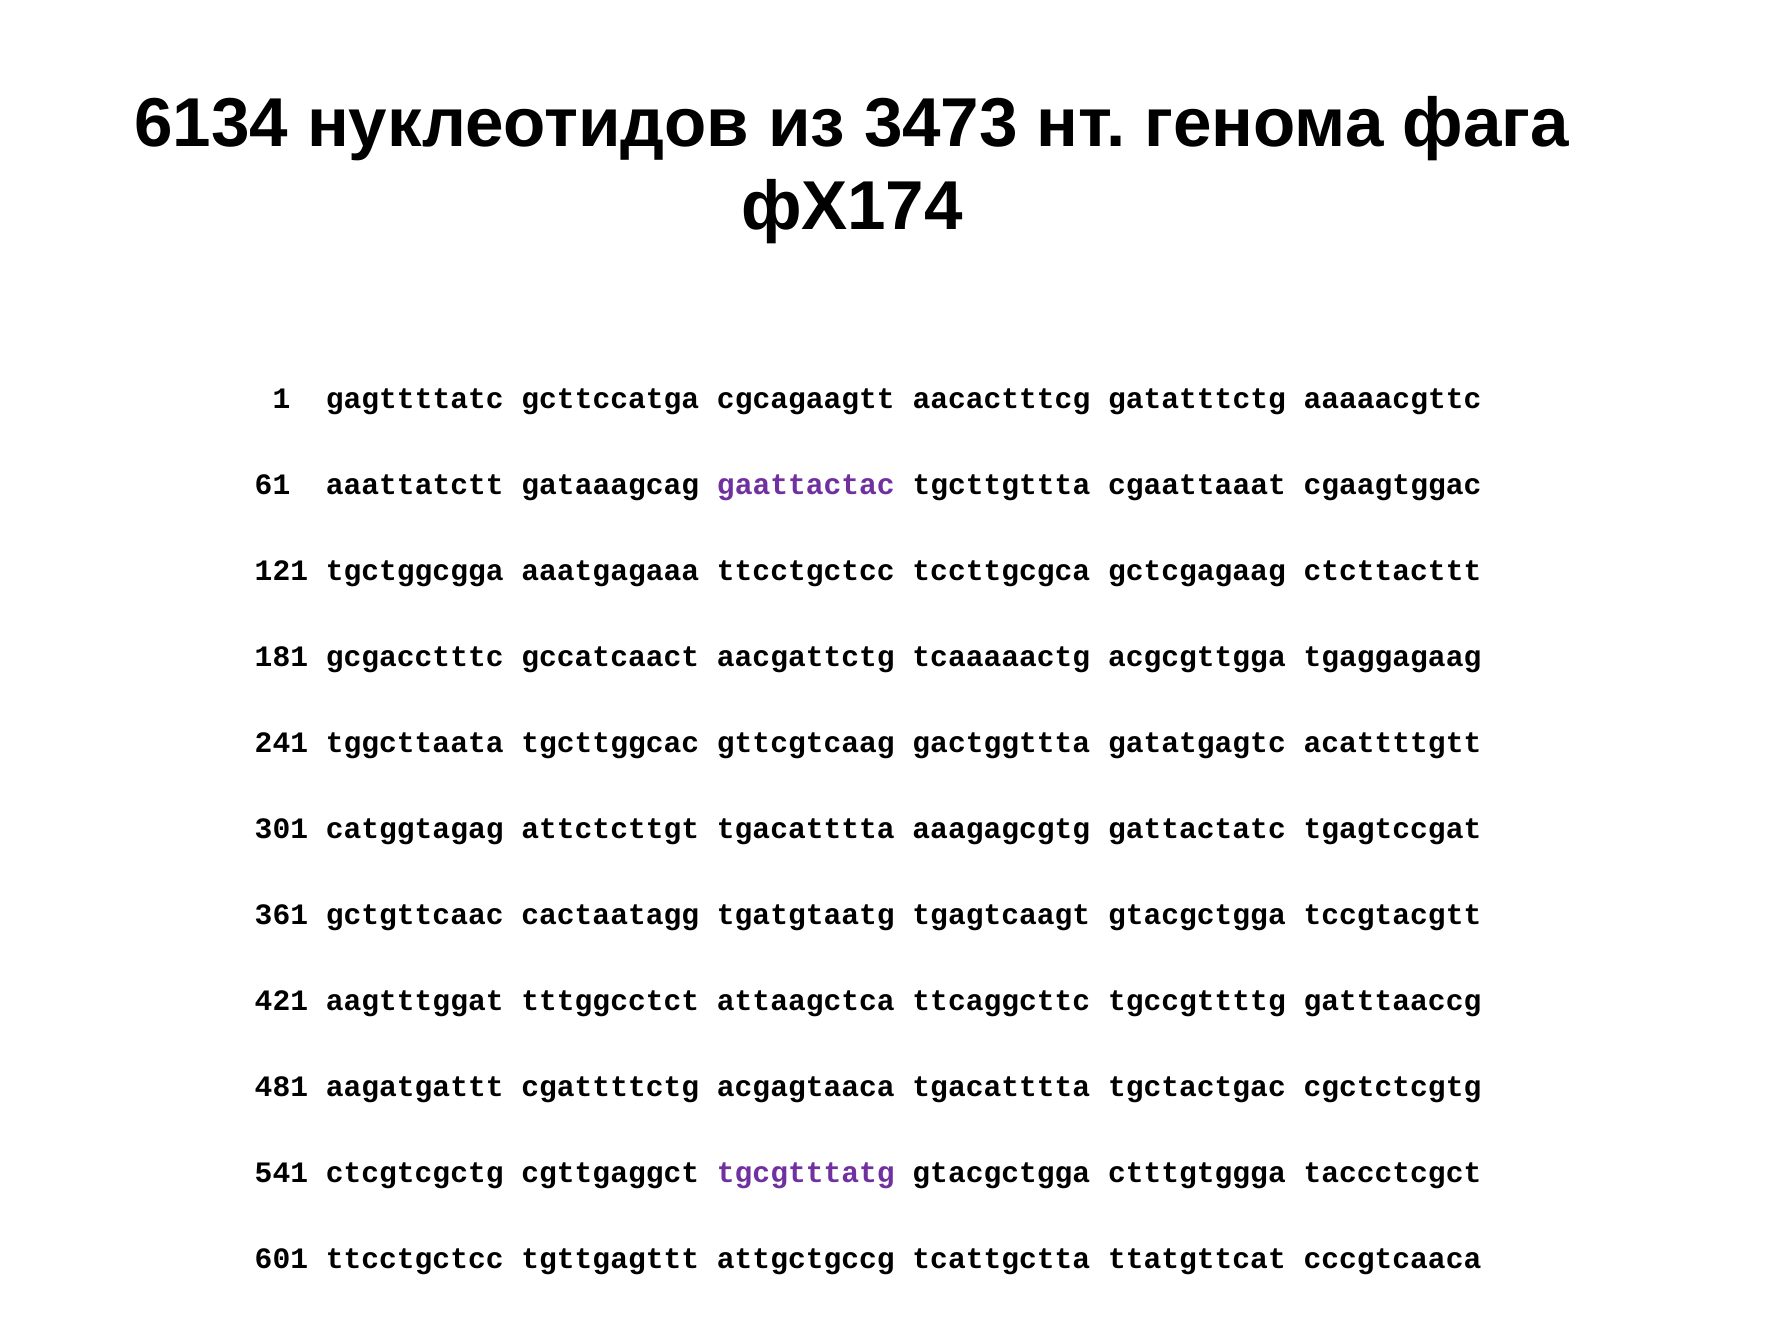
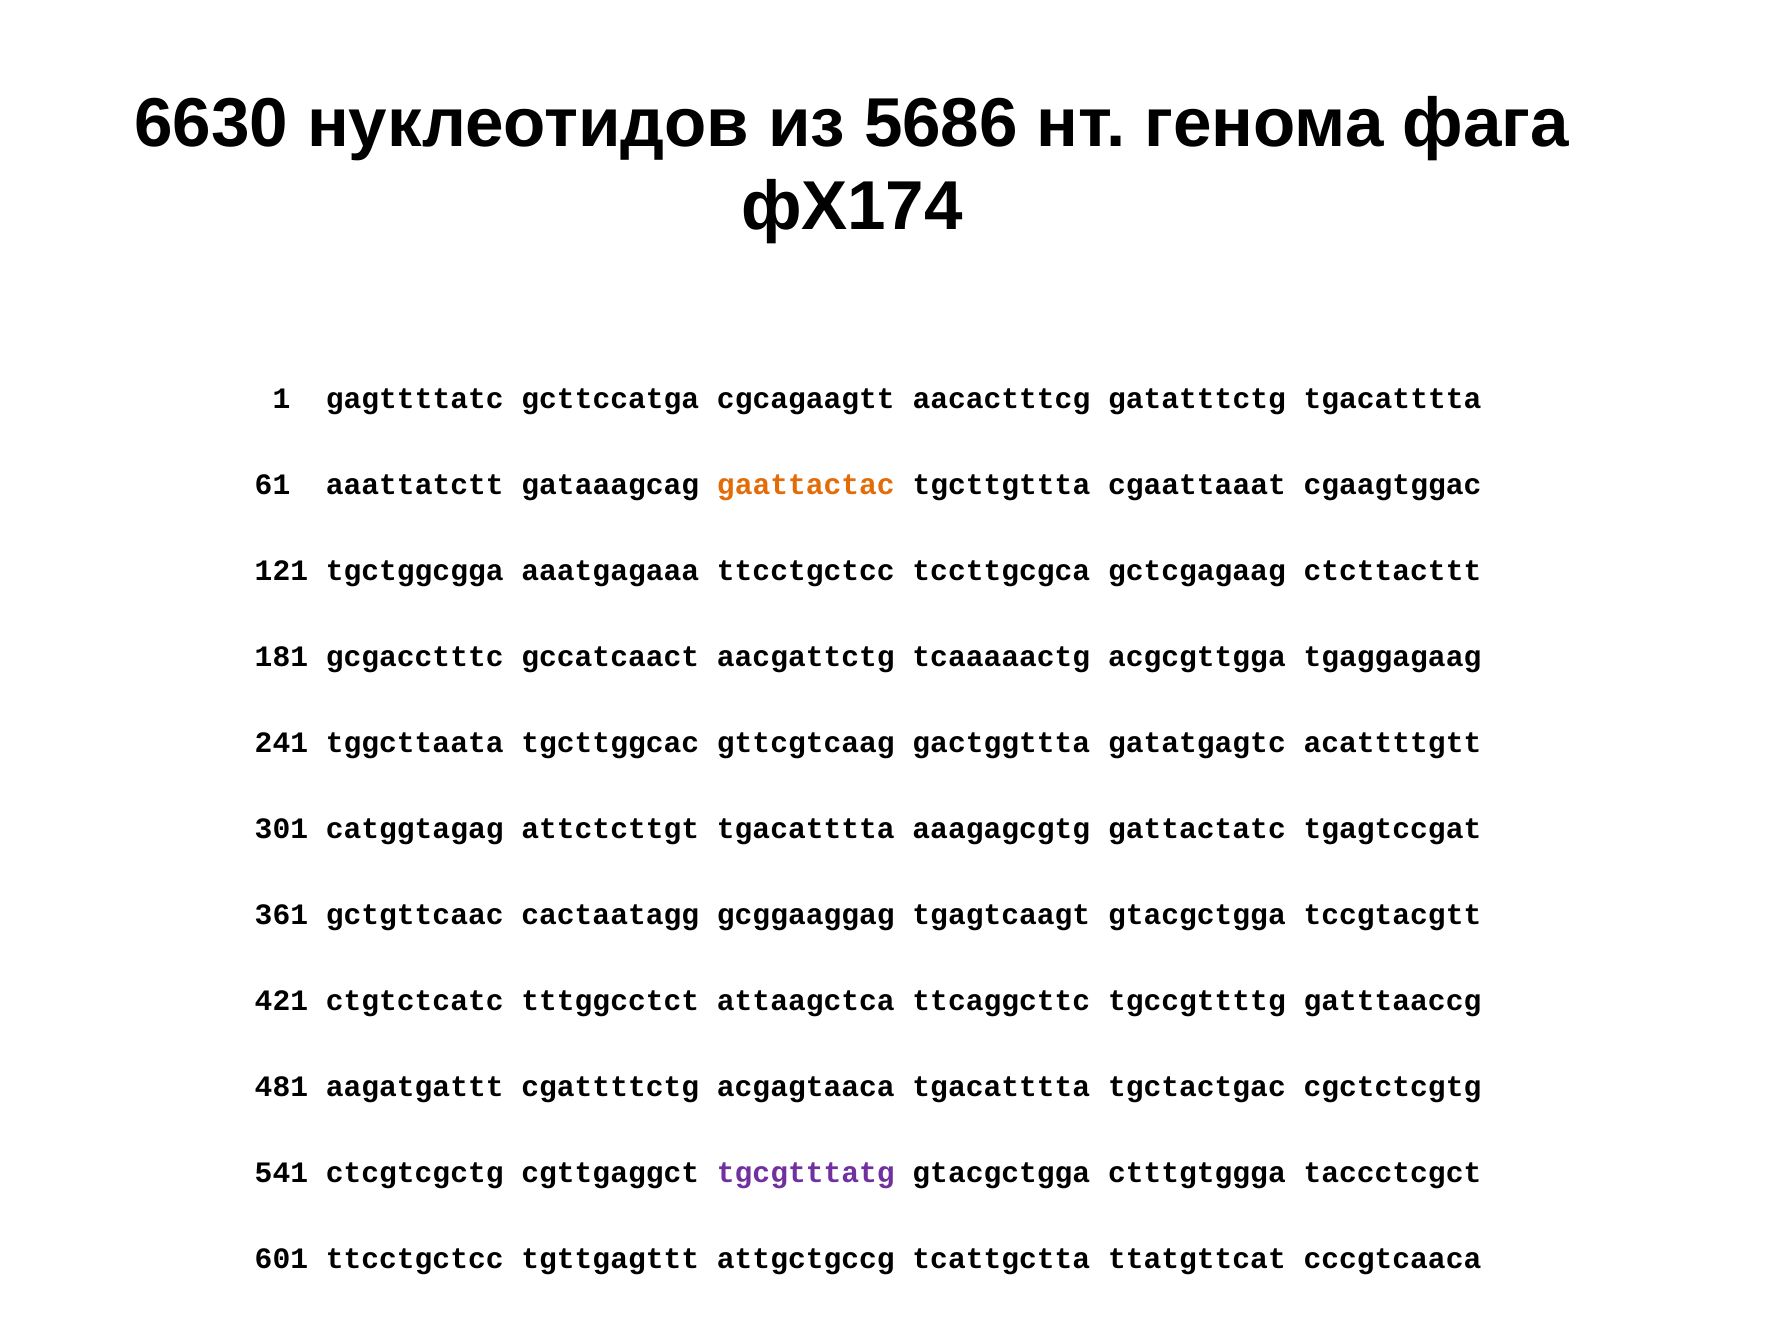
6134: 6134 -> 6630 (211, 123)
3473: 3473 -> 5686 (941, 123)
gatatttctg aaaaacgttc: aaaaacgttc -> tgacatttta (1392, 399)
gaattactac colour: purple -> orange (806, 485)
cactaatagg tgatgtaatg: tgatgtaatg -> gcggaaggag (806, 915)
421 aagtttggat: aagtttggat -> ctgtctcatc (415, 1001)
